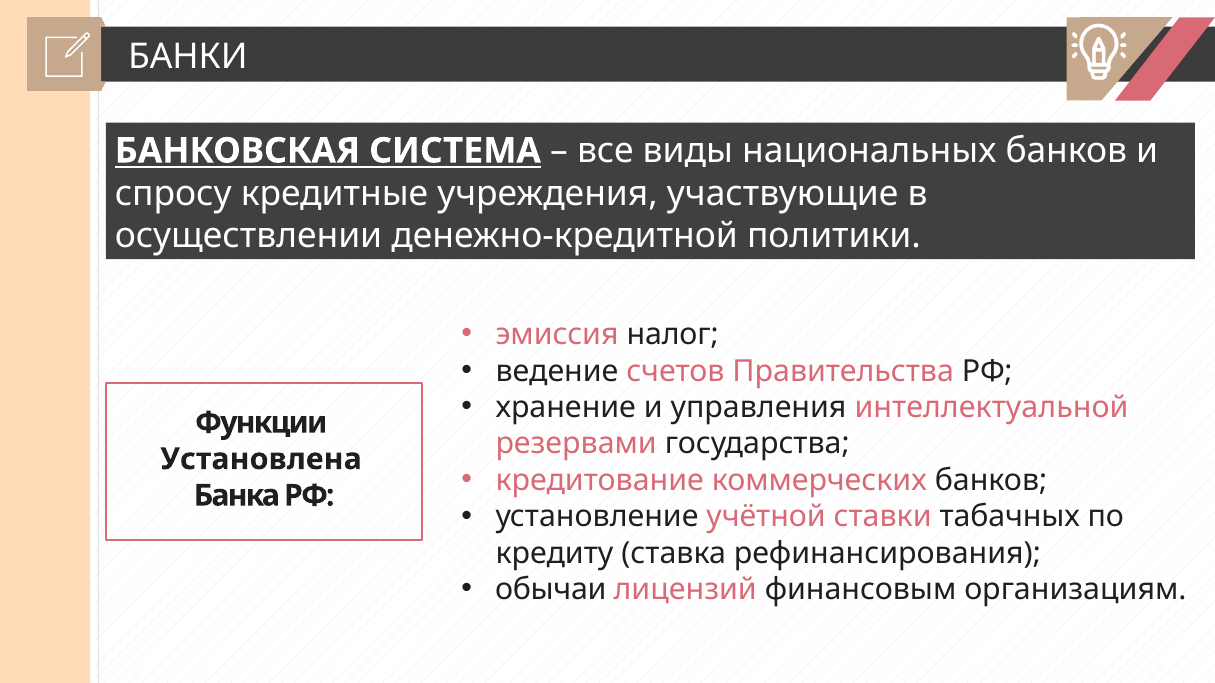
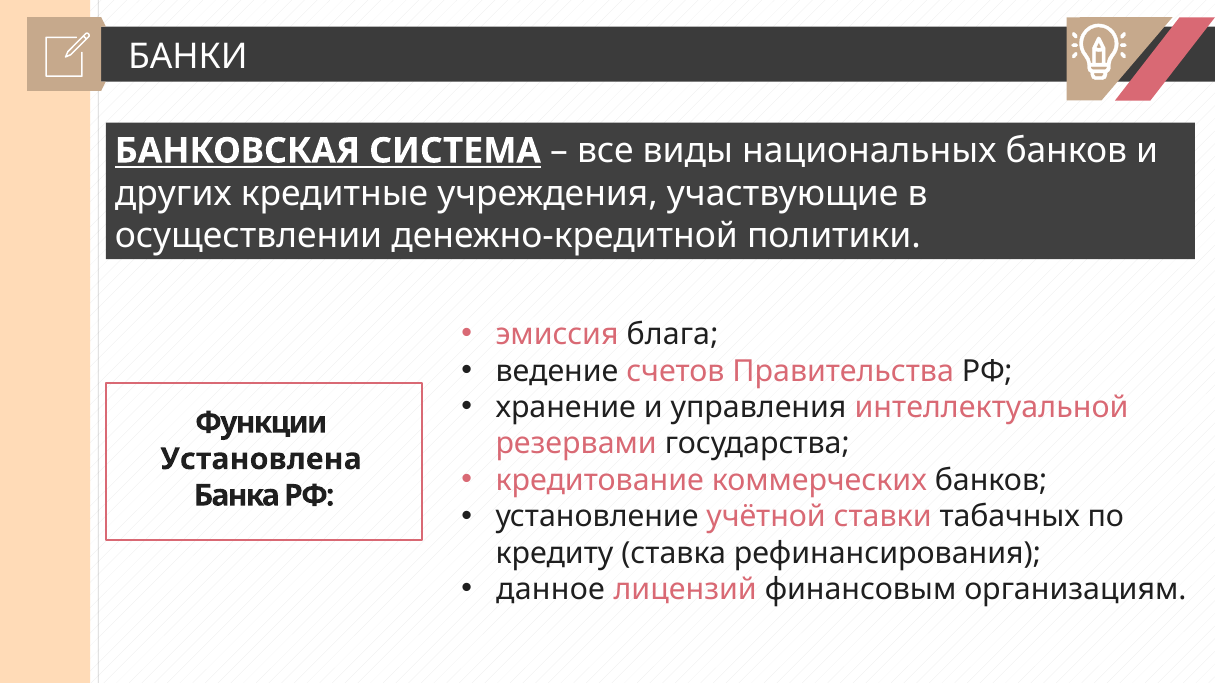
спросу: спросу -> других (173, 193)
налог: налог -> блага (672, 335)
обычаи: обычаи -> данное (550, 590)
